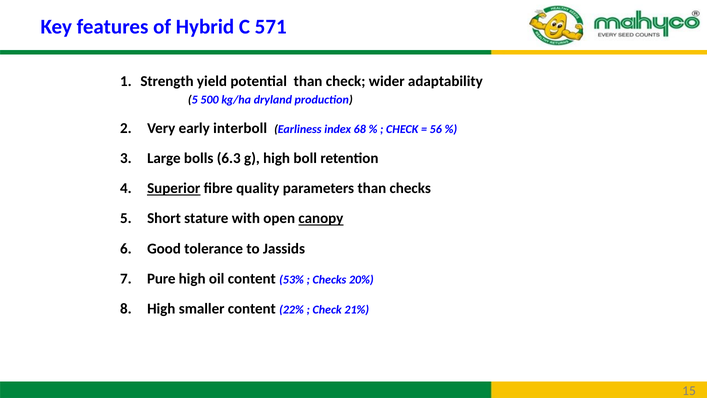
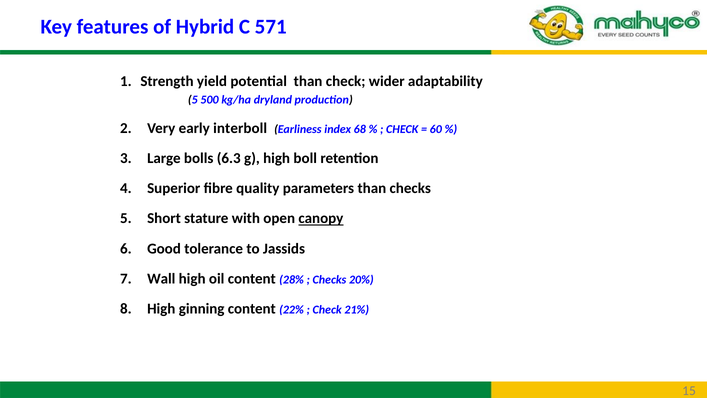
56: 56 -> 60 (436, 129)
Superior underline: present -> none (174, 188)
Pure: Pure -> Wall (161, 278)
53%: 53% -> 28% (292, 279)
smaller: smaller -> ginning (202, 309)
